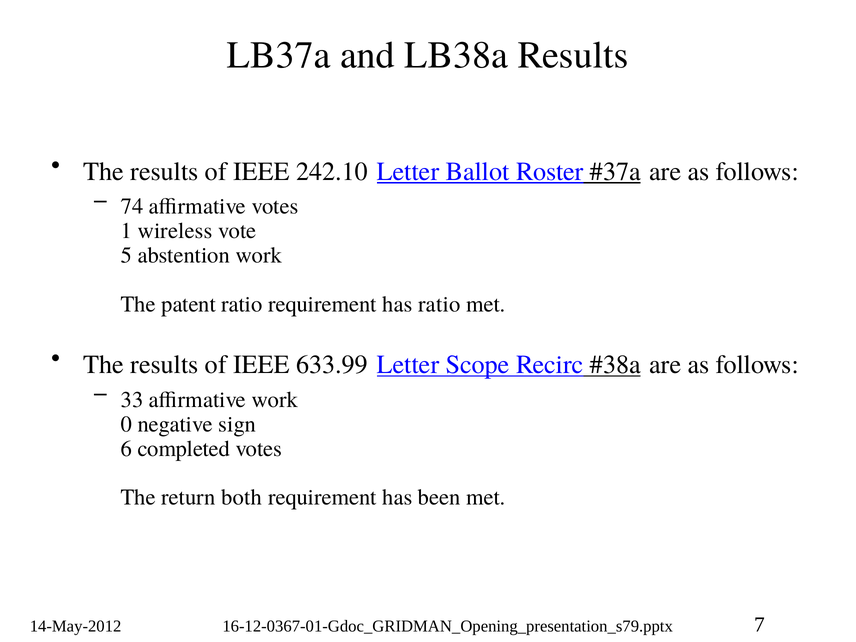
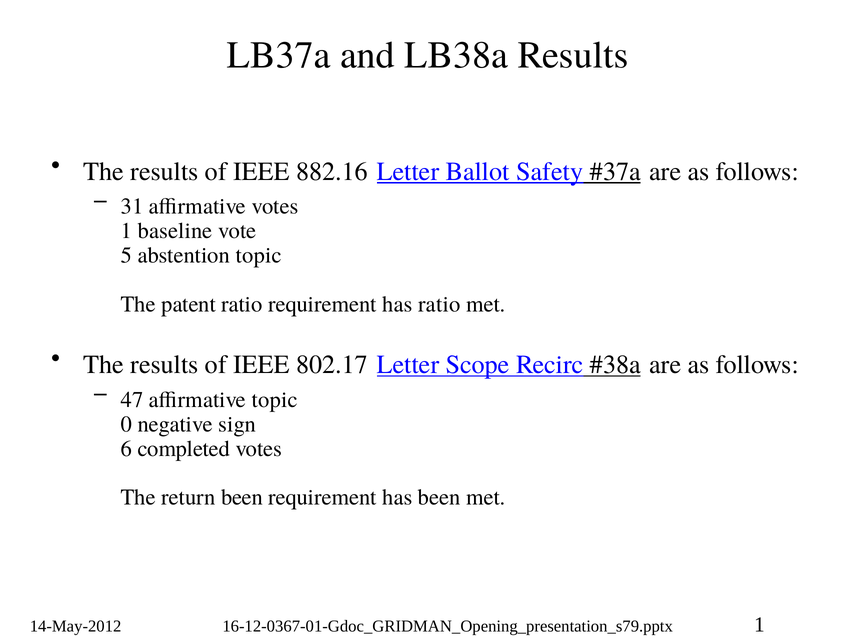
242.10: 242.10 -> 882.16 (332, 172)
Roster: Roster -> Safety (550, 172)
74: 74 -> 31 (132, 206)
wireless: wireless -> baseline (175, 231)
abstention work: work -> topic (259, 255)
633.99: 633.99 -> 802.17 (332, 365)
33: 33 -> 47 (132, 400)
affirmative work: work -> topic (275, 400)
return both: both -> been (242, 497)
7: 7 -> 1 (759, 625)
